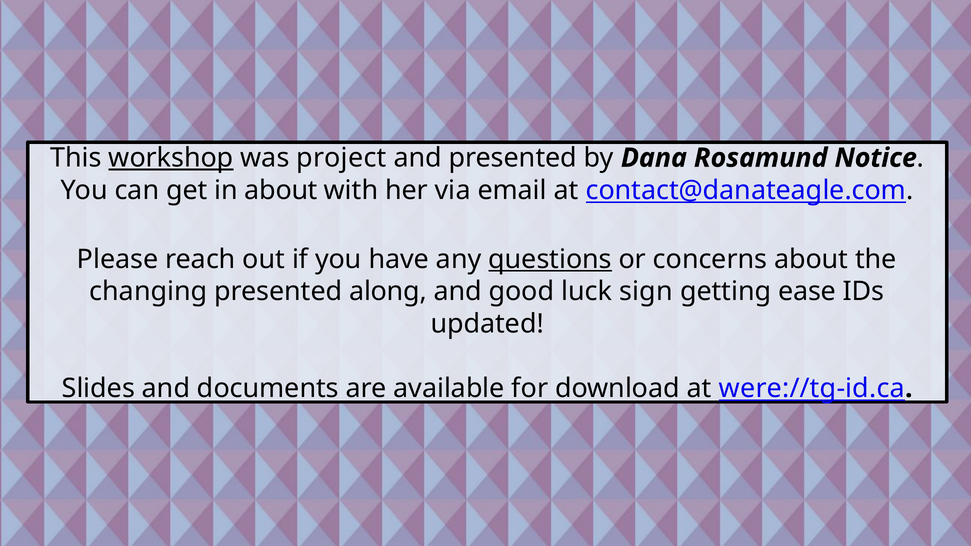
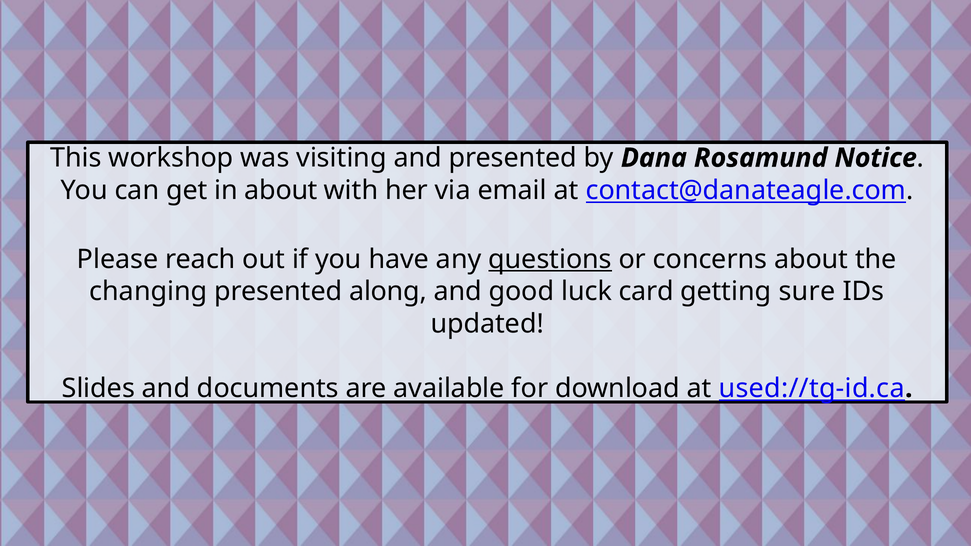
workshop underline: present -> none (171, 158)
project: project -> visiting (342, 158)
sign: sign -> card (646, 292)
ease: ease -> sure (807, 292)
were://tg-id.ca: were://tg-id.ca -> used://tg-id.ca (812, 388)
